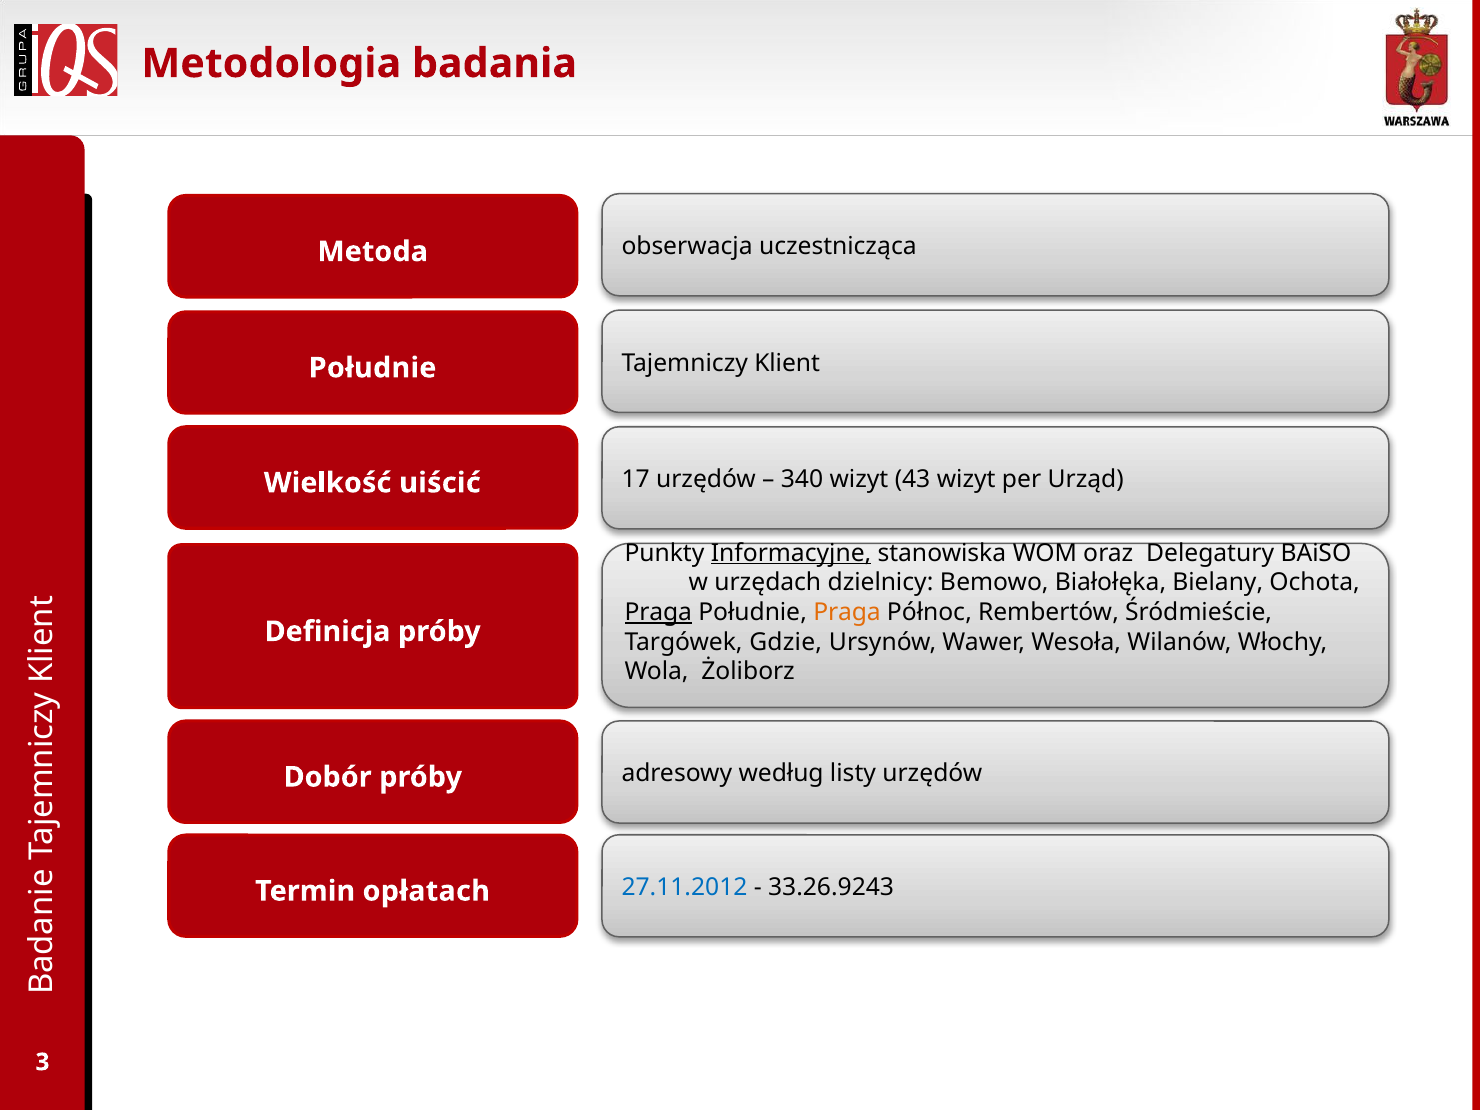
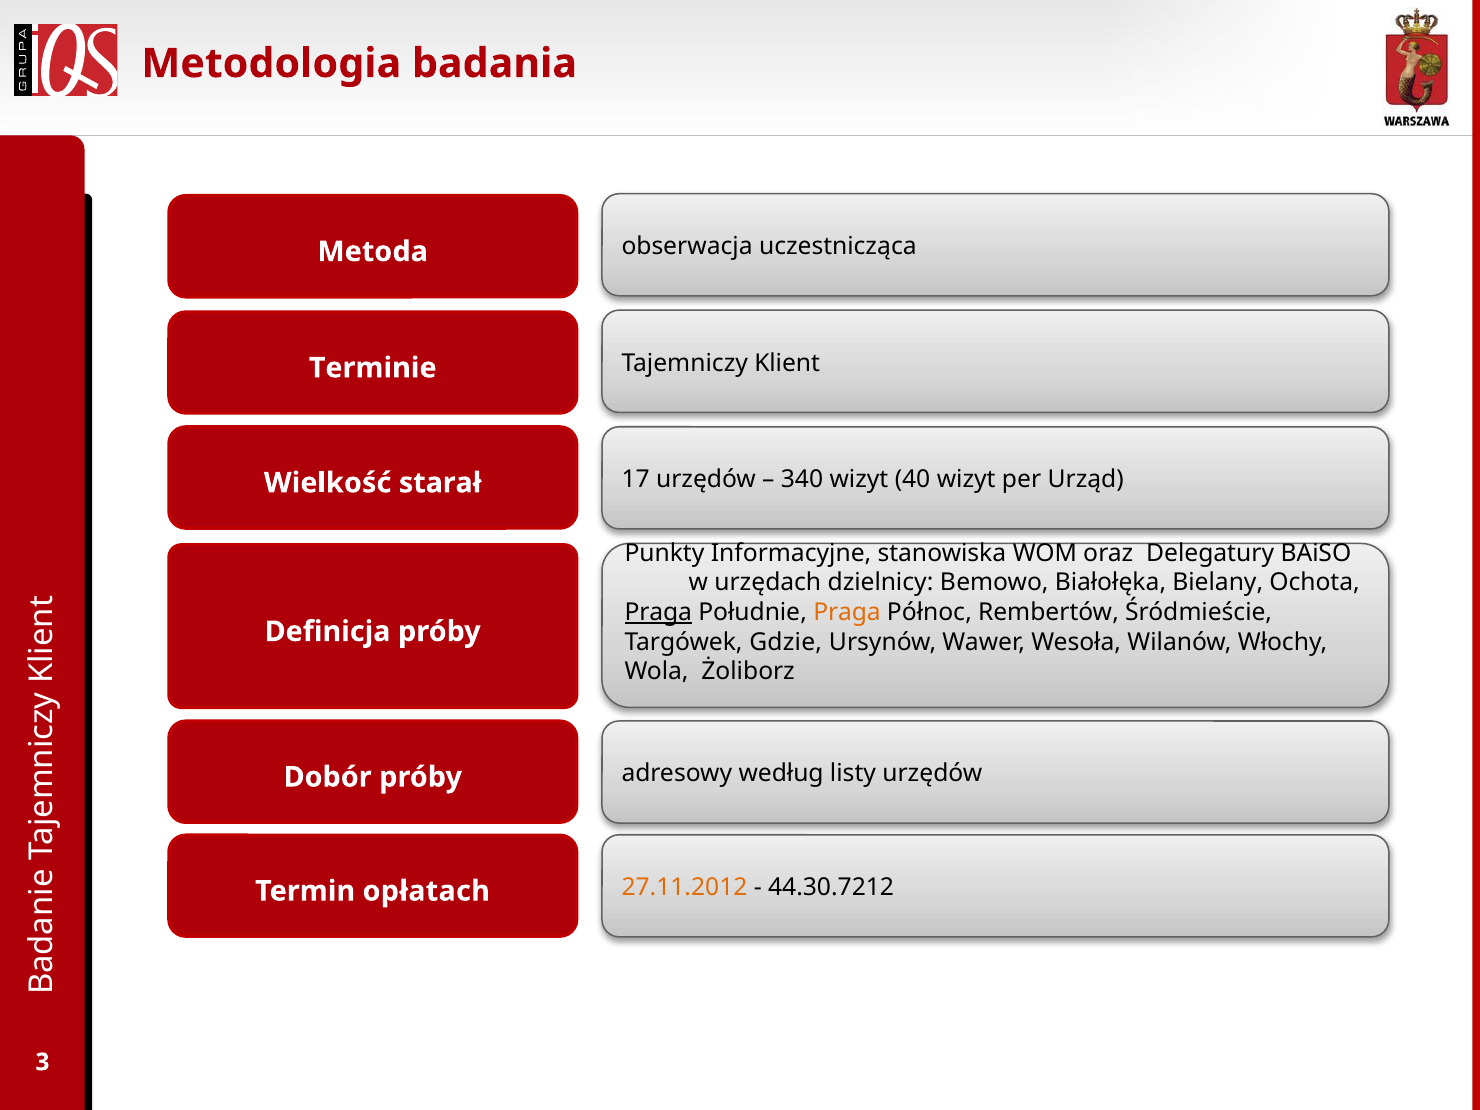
Południe: Południe -> Terminie (373, 368)
43: 43 -> 40 (913, 480)
uiścić: uiścić -> starał (440, 483)
Informacyjne underline: present -> none (791, 553)
27.11.2012 colour: blue -> orange (684, 887)
33.26.9243: 33.26.9243 -> 44.30.7212 (831, 887)
